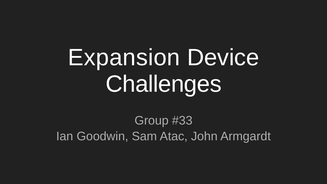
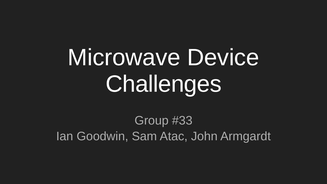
Expansion: Expansion -> Microwave (124, 58)
